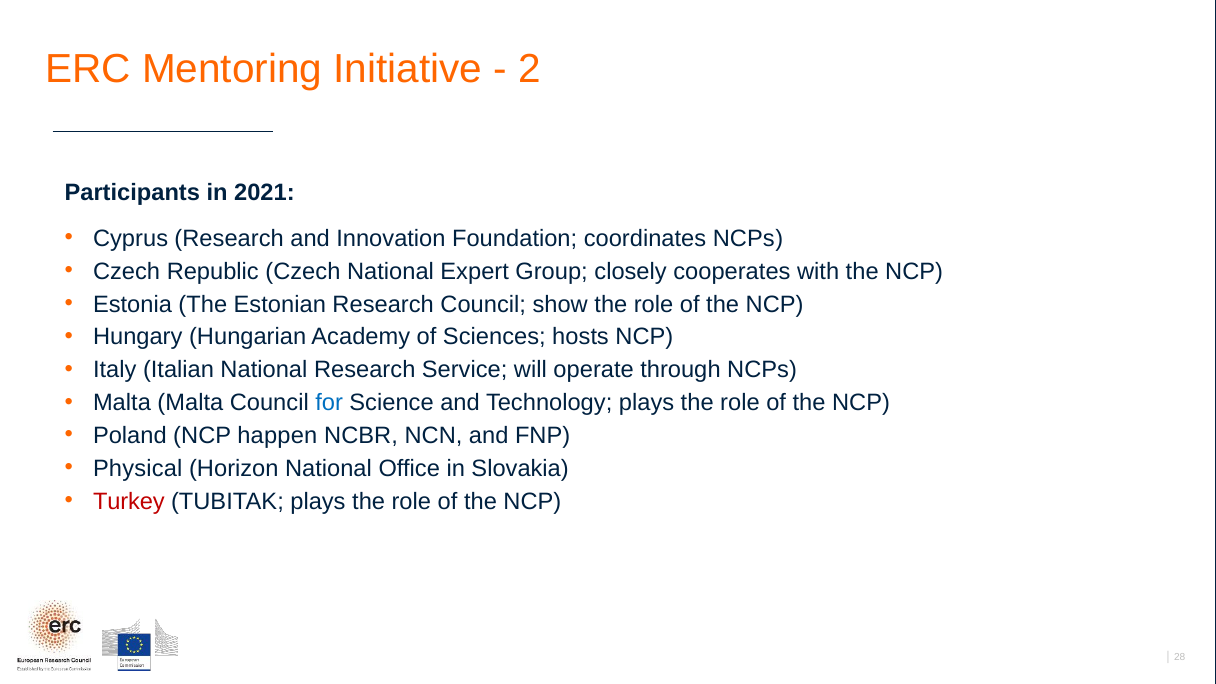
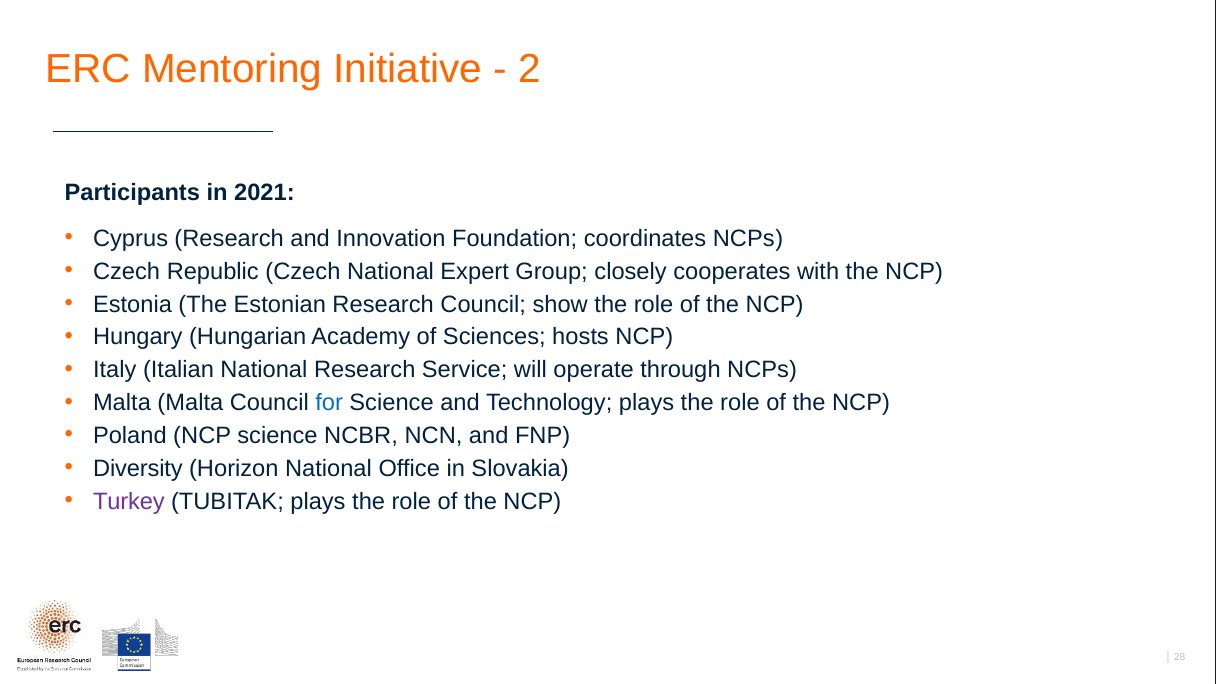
NCP happen: happen -> science (277, 436)
Physical: Physical -> Diversity (138, 468)
Turkey colour: red -> purple (129, 501)
